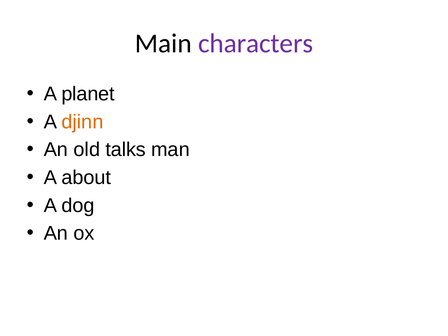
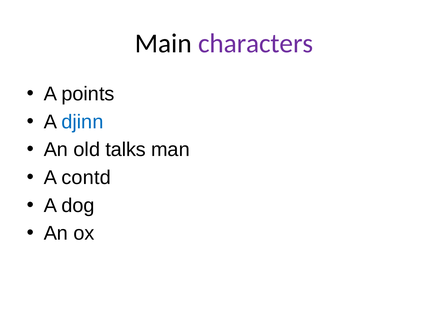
planet: planet -> points (88, 94)
djinn colour: orange -> blue (82, 122)
about: about -> contd (86, 178)
